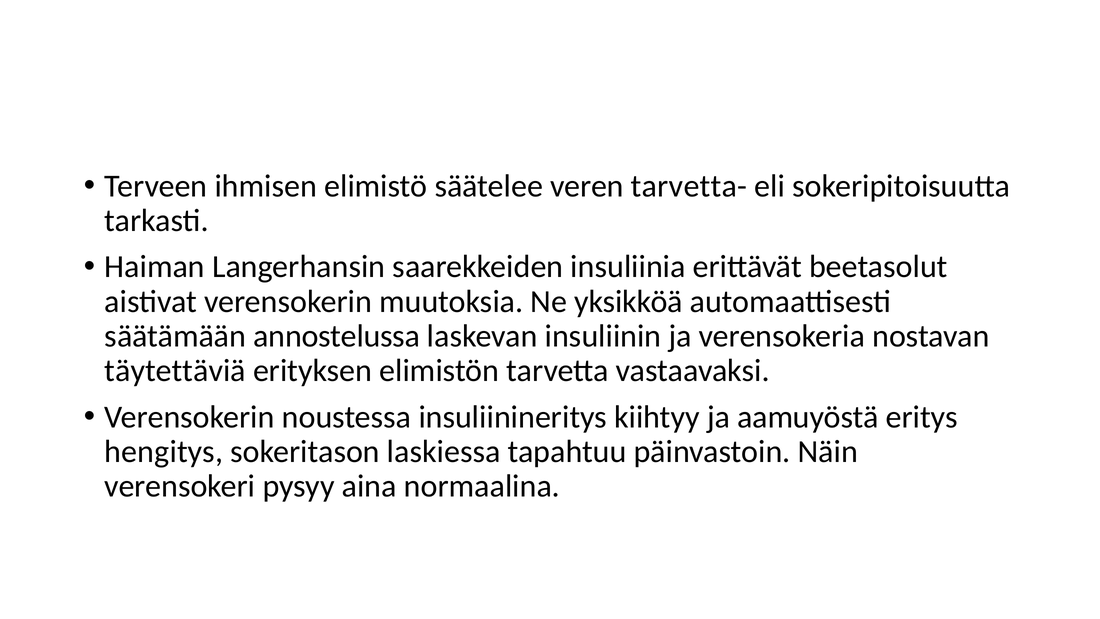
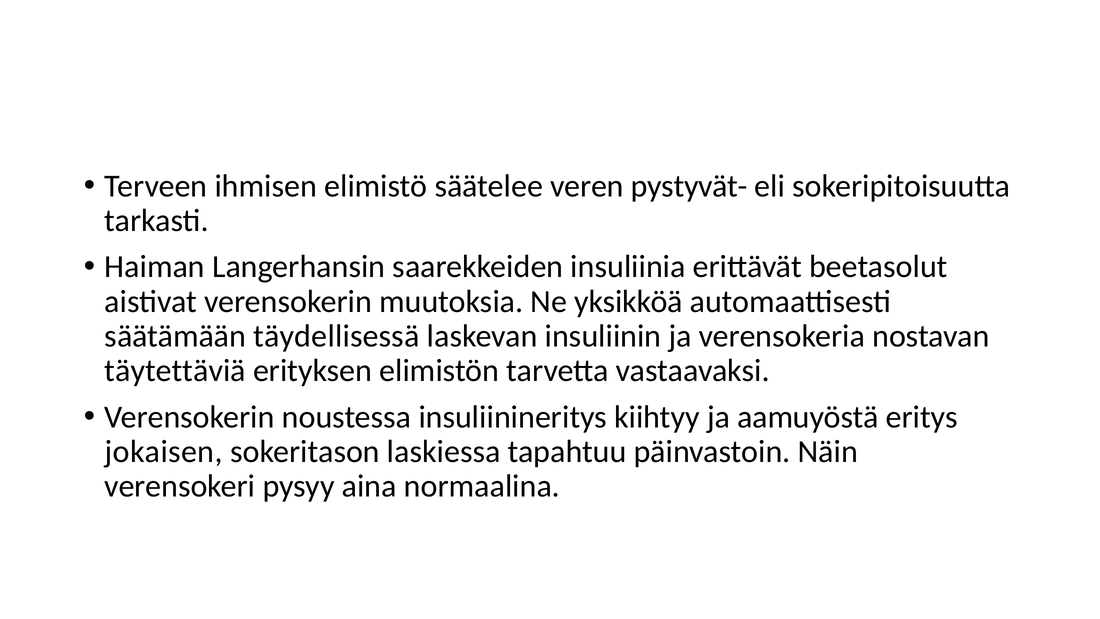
tarvetta-: tarvetta- -> pystyvät- (689, 186)
annostelussa: annostelussa -> täydellisessä (336, 336)
hengitys: hengitys -> jokaisen (164, 452)
